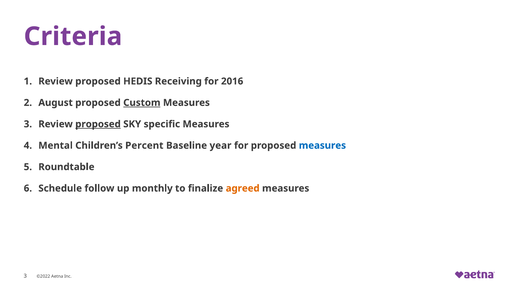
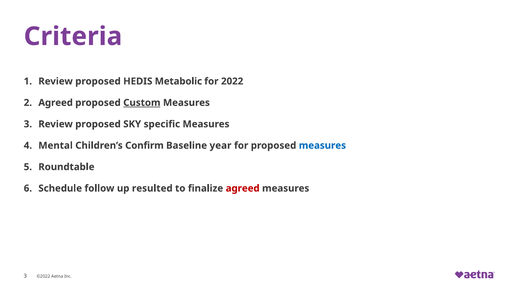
Receiving: Receiving -> Metabolic (178, 81)
2016: 2016 -> 2022 (232, 81)
August: August -> Agreed (56, 103)
proposed underline: present -> none (98, 124)
Percent: Percent -> Confirm (144, 146)
monthly: monthly -> resulted (152, 188)
agreed colour: orange -> red (243, 188)
